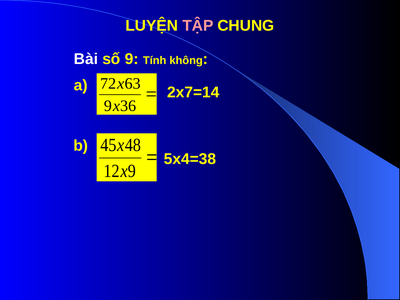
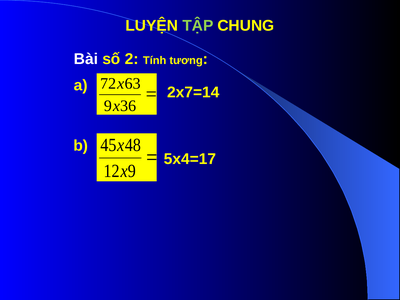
TẬP colour: pink -> light green (198, 26)
số 9: 9 -> 2 (132, 59)
không: không -> tương (186, 61)
5x4=38: 5x4=38 -> 5x4=17 (190, 159)
